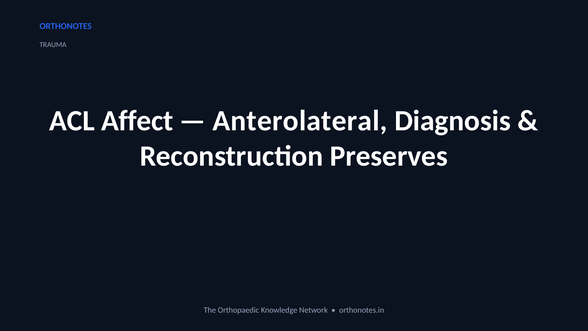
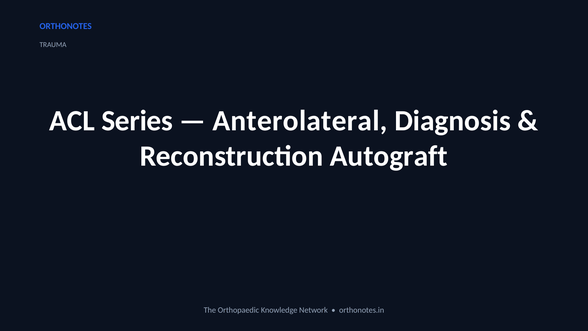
Affect: Affect -> Series (137, 121)
Preserves: Preserves -> Autograft (389, 156)
